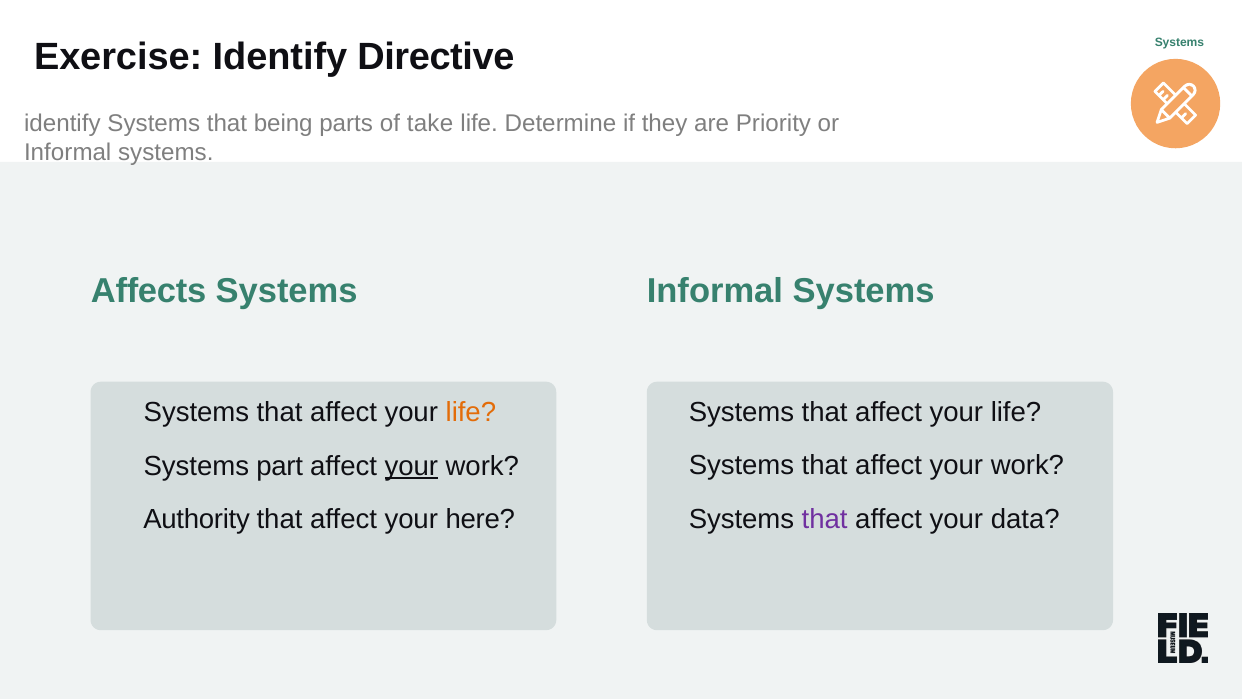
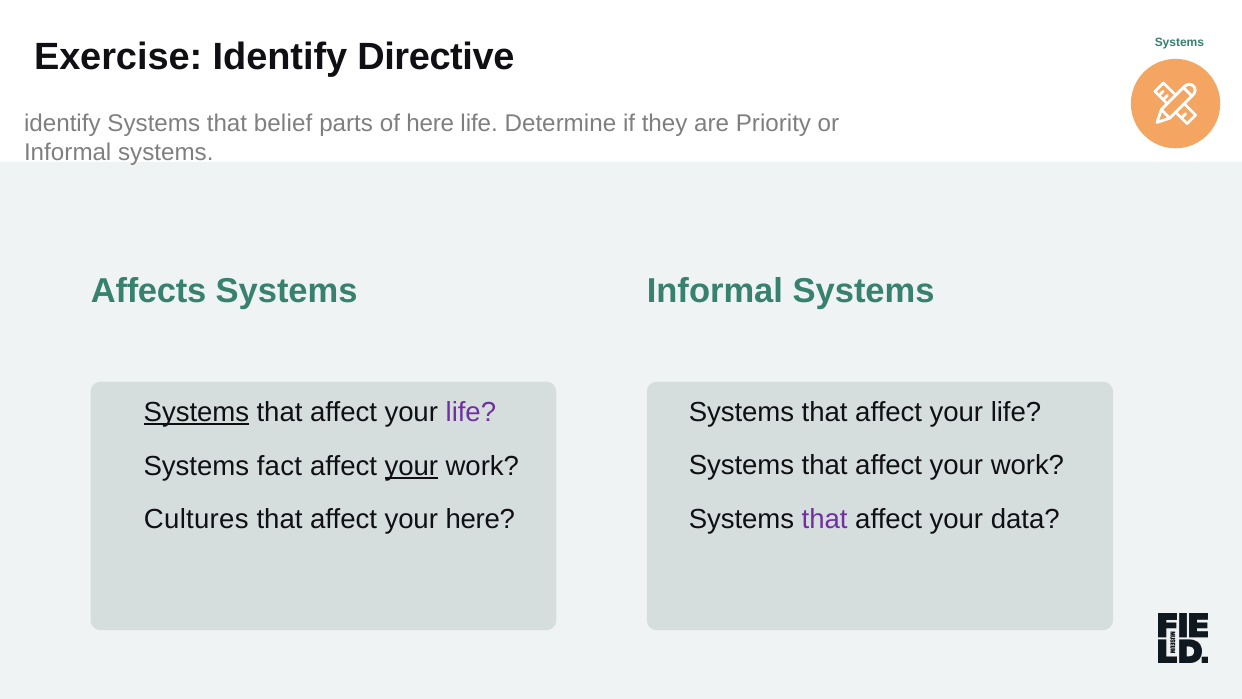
being: being -> belief (283, 123)
of take: take -> here (430, 123)
Systems underline: none -> present (196, 412)
life colour: orange -> purple (471, 412)
part: part -> fact (279, 466)
Authority: Authority -> Cultures (196, 520)
